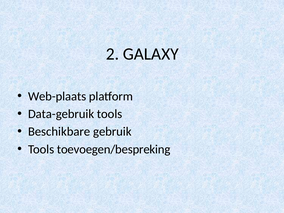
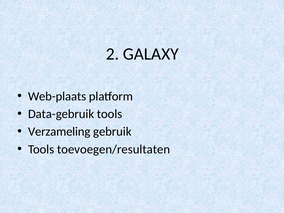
Beschikbare: Beschikbare -> Verzameling (59, 132)
toevoegen/bespreking: toevoegen/bespreking -> toevoegen/resultaten (114, 149)
